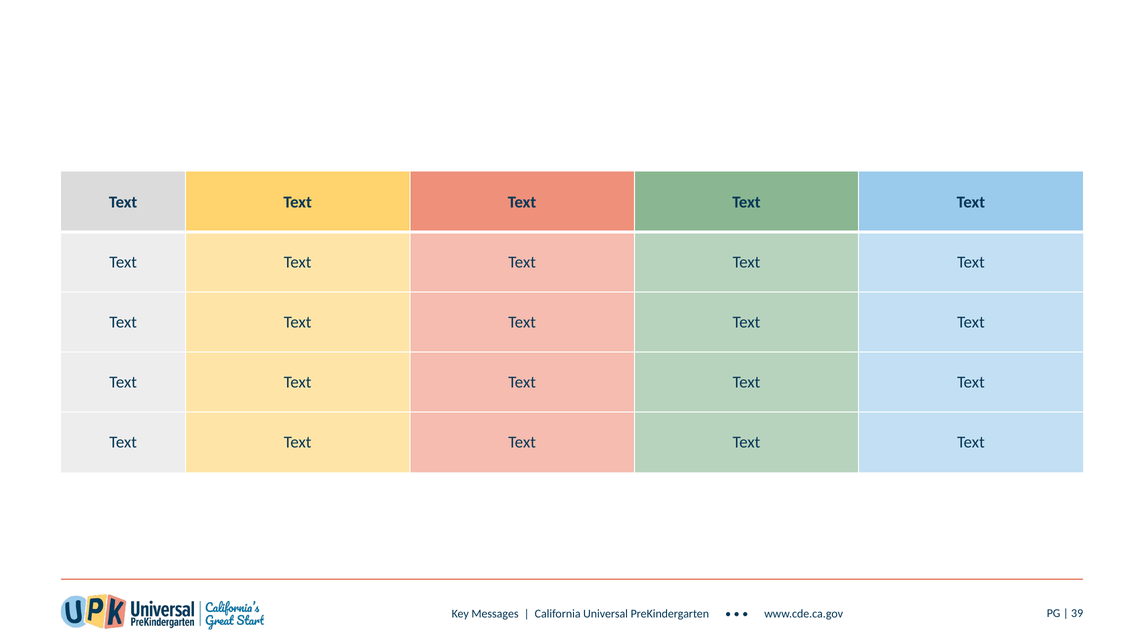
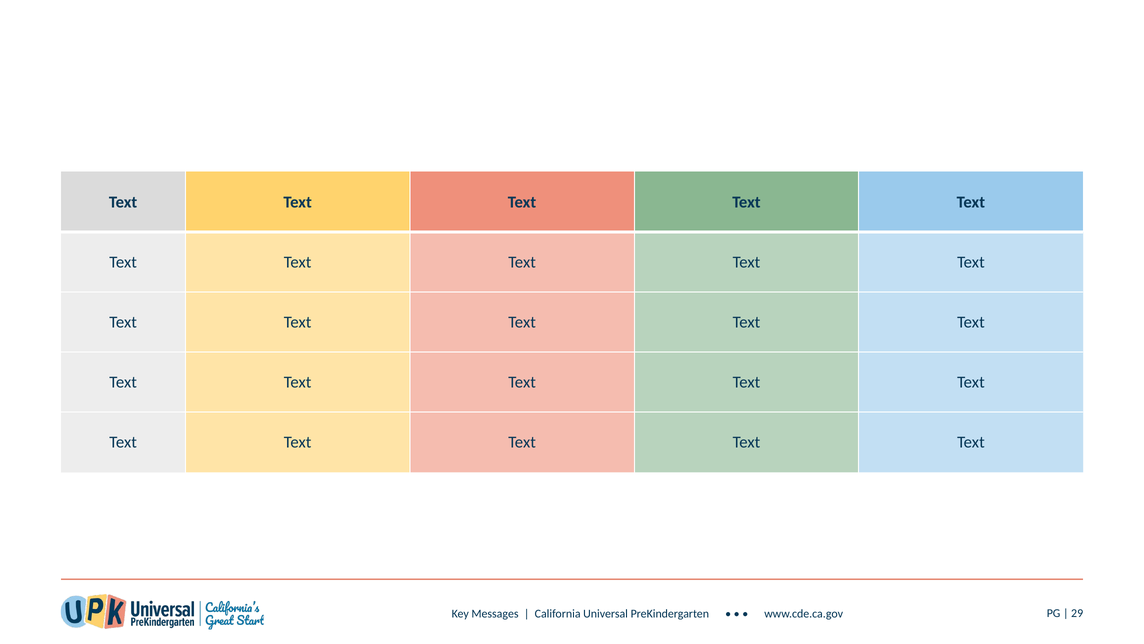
39: 39 -> 29 (1077, 613)
